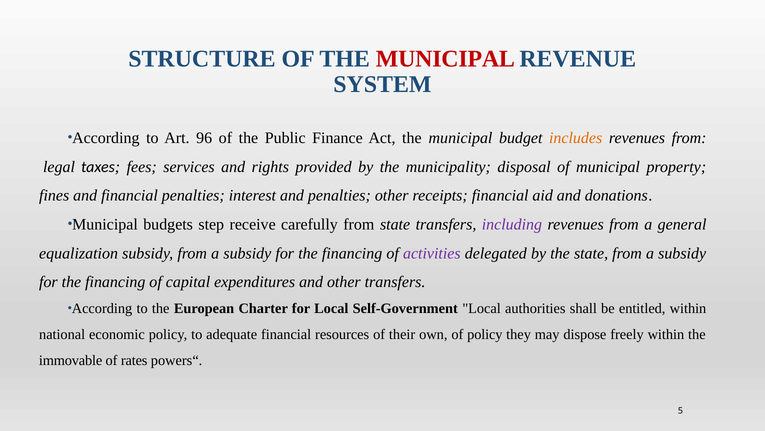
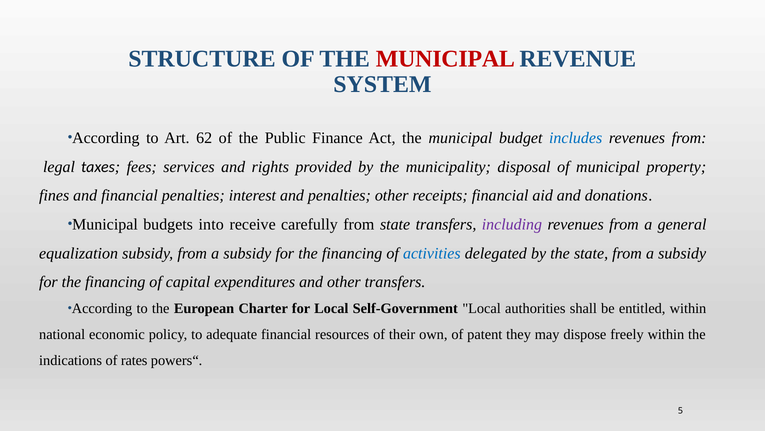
96: 96 -> 62 (204, 138)
includes colour: orange -> blue (576, 138)
step: step -> into (211, 224)
activities colour: purple -> blue (432, 253)
of policy: policy -> patent (485, 334)
immovable: immovable -> indications (71, 360)
